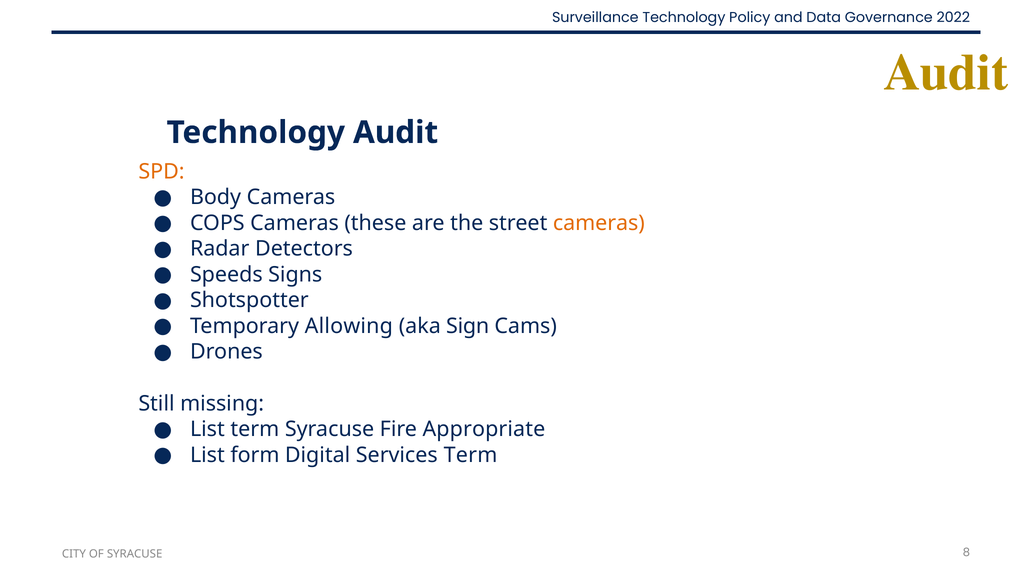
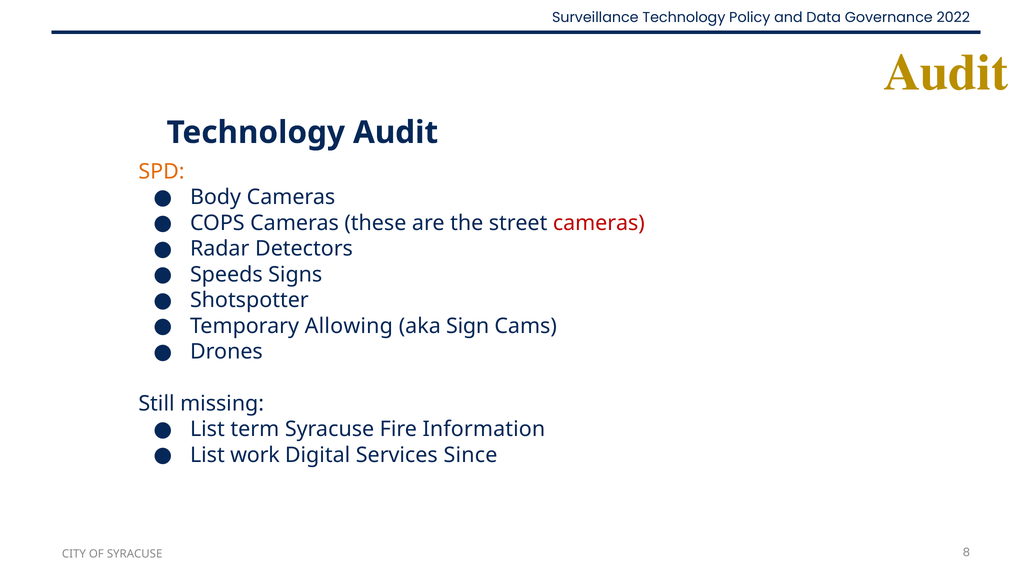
cameras colour: orange -> red (599, 223)
Appropriate: Appropriate -> Information (484, 430)
form: form -> work (255, 455)
Services Term: Term -> Since (471, 455)
